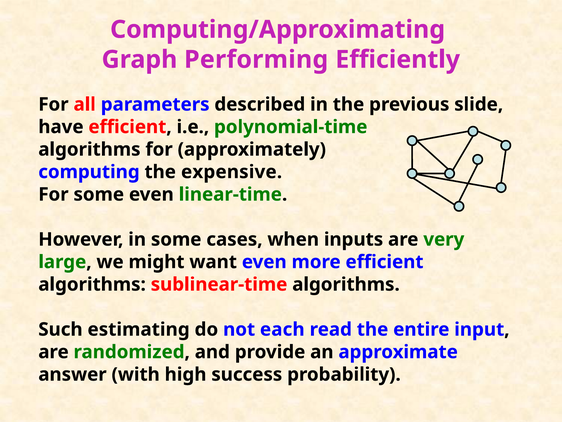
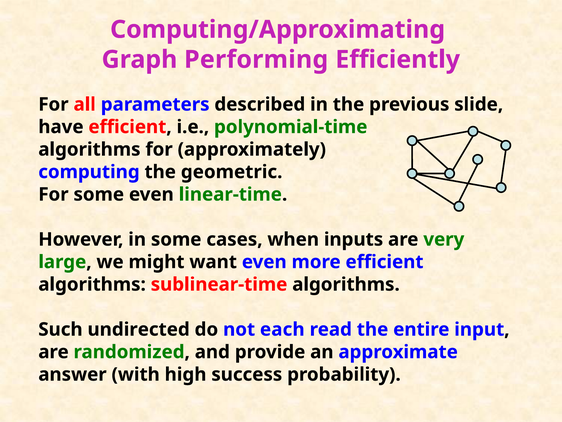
expensive: expensive -> geometric (232, 172)
estimating: estimating -> undirected (139, 329)
